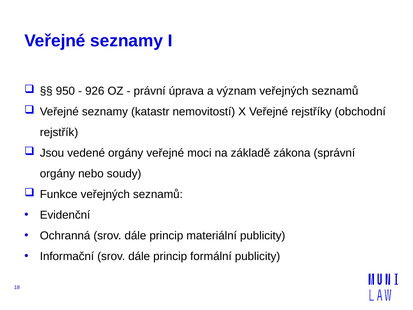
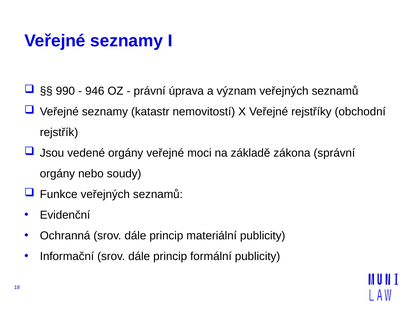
950: 950 -> 990 (65, 91)
926: 926 -> 946 (95, 91)
